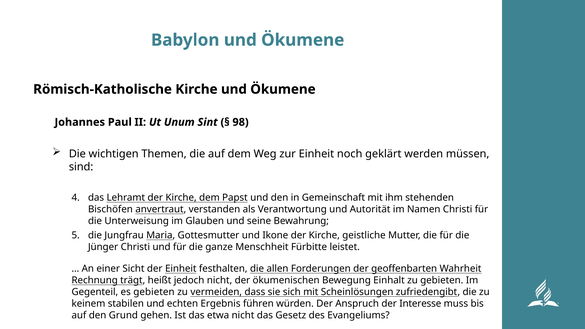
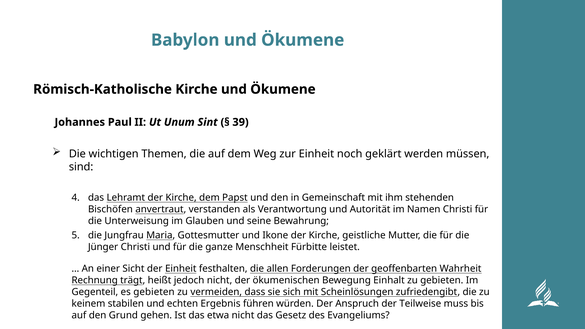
98: 98 -> 39 (241, 122)
Interesse: Interesse -> Teilweise (420, 304)
